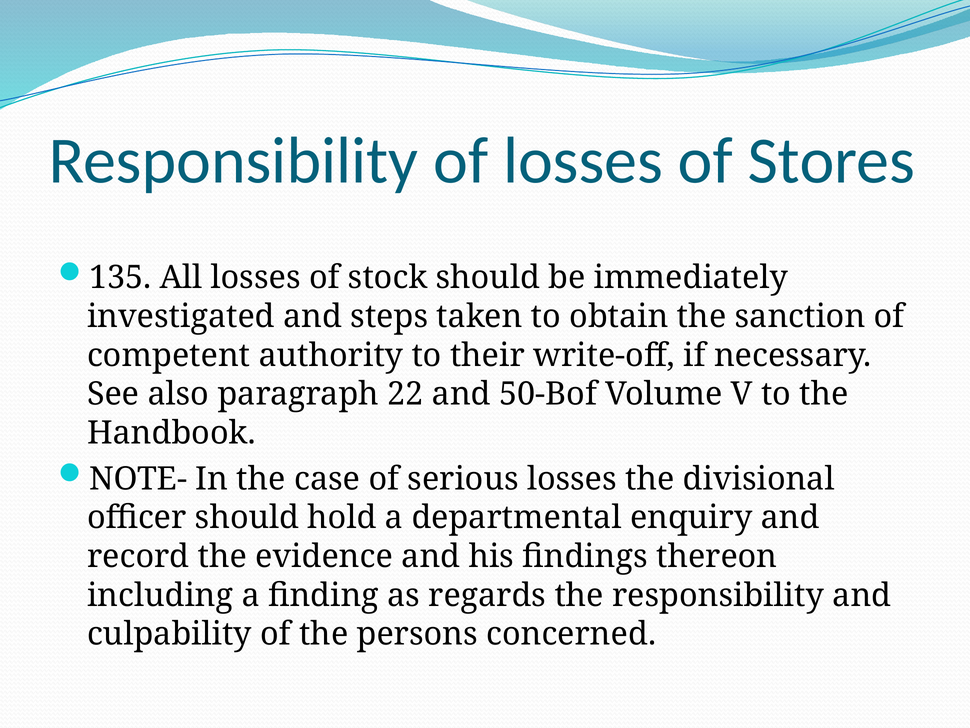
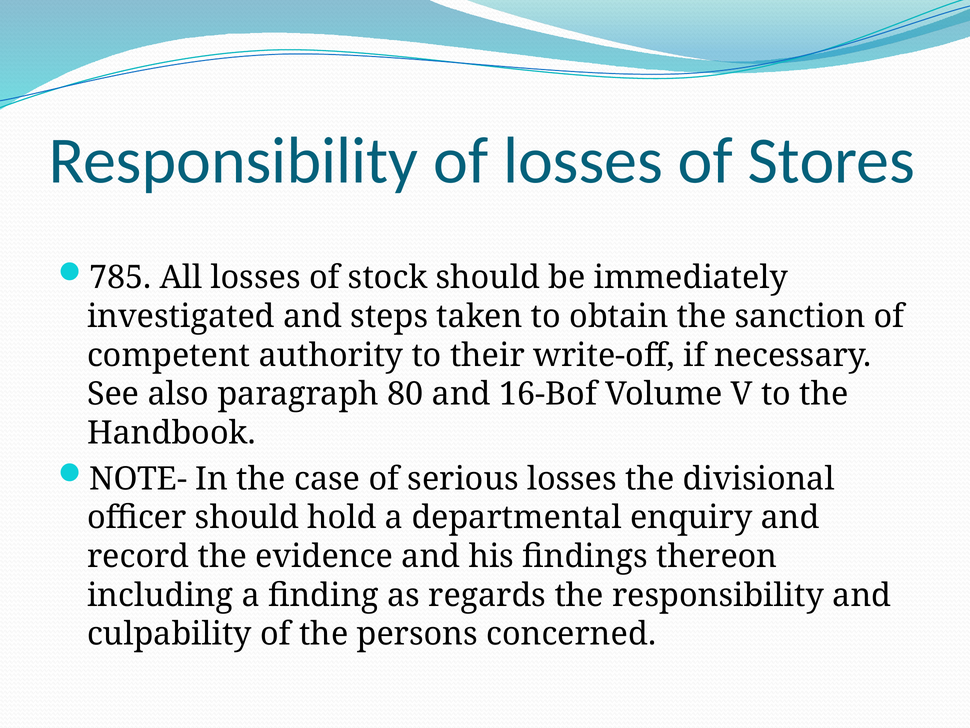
135: 135 -> 785 (120, 278)
22: 22 -> 80 (405, 394)
50-Bof: 50-Bof -> 16-Bof (548, 394)
